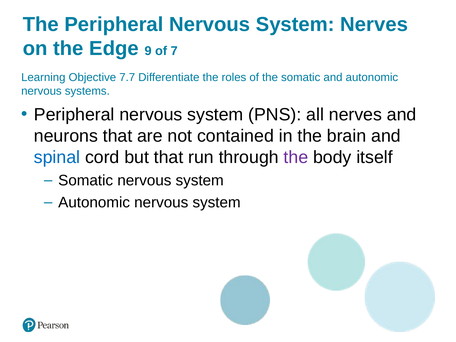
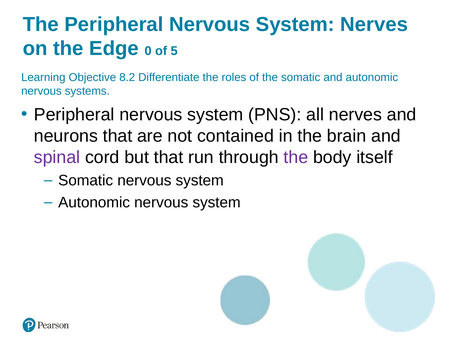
9: 9 -> 0 (148, 51)
7: 7 -> 5 (174, 51)
7.7: 7.7 -> 8.2 (127, 77)
spinal colour: blue -> purple (57, 157)
